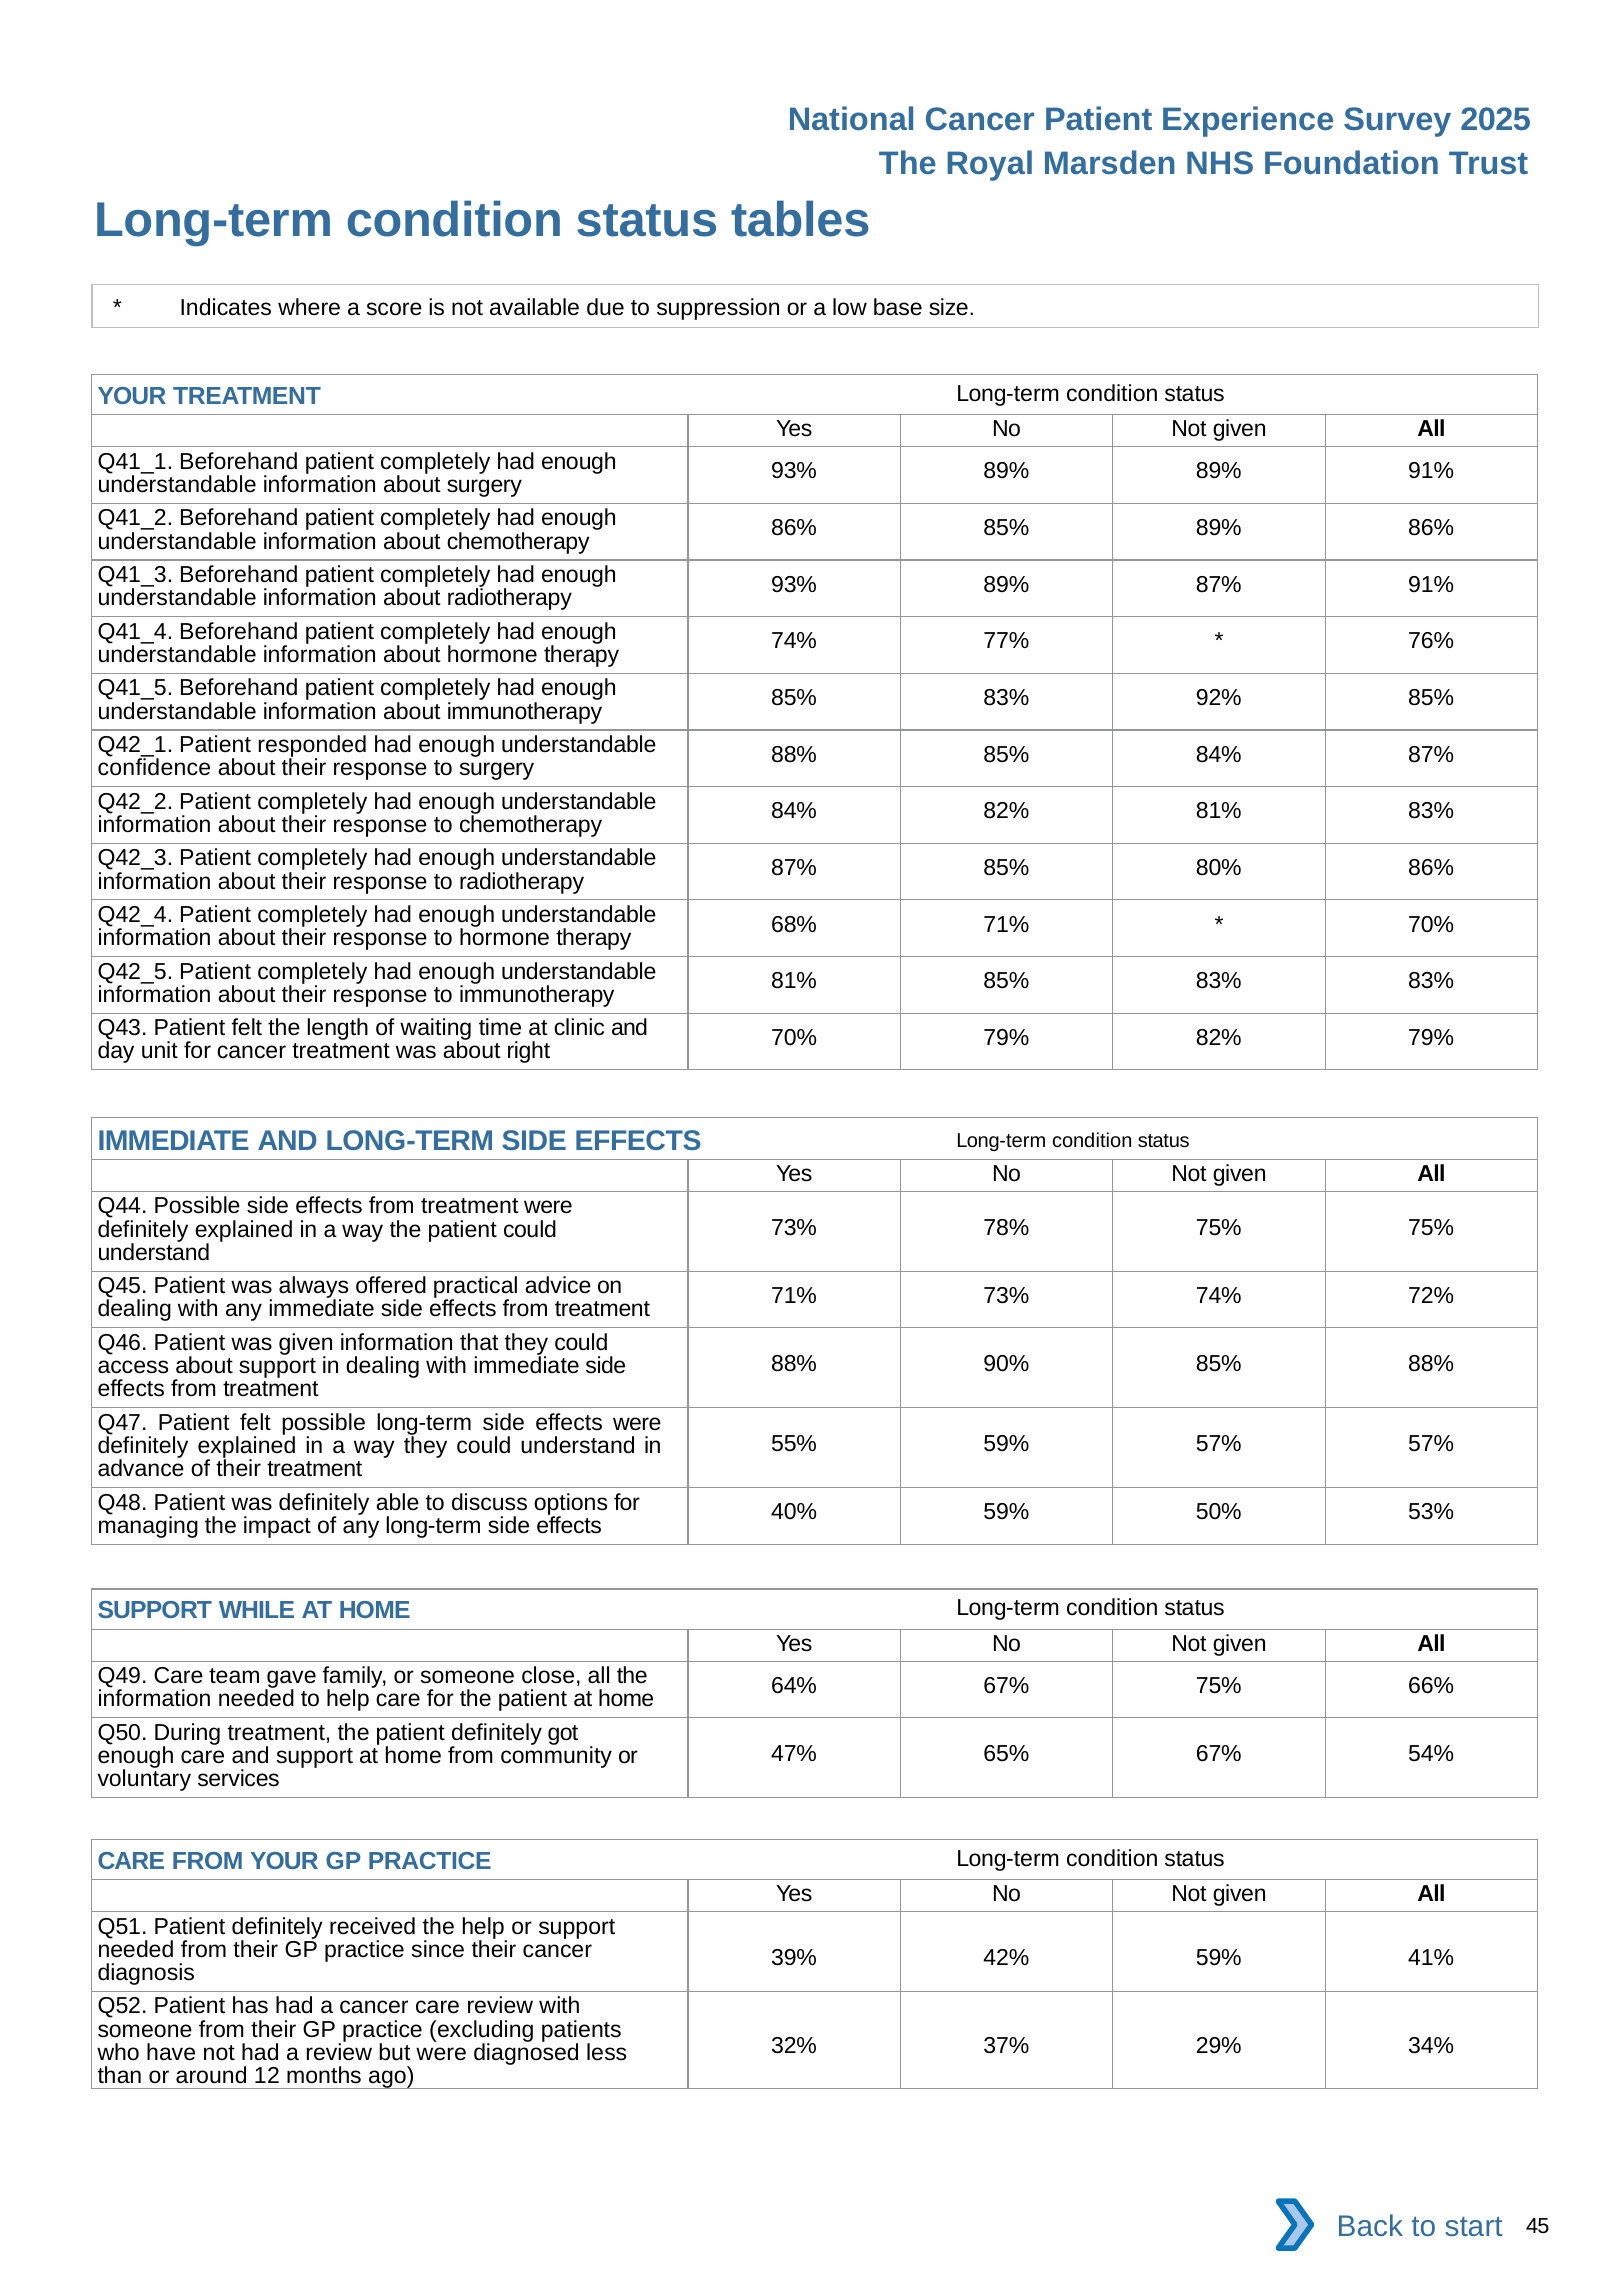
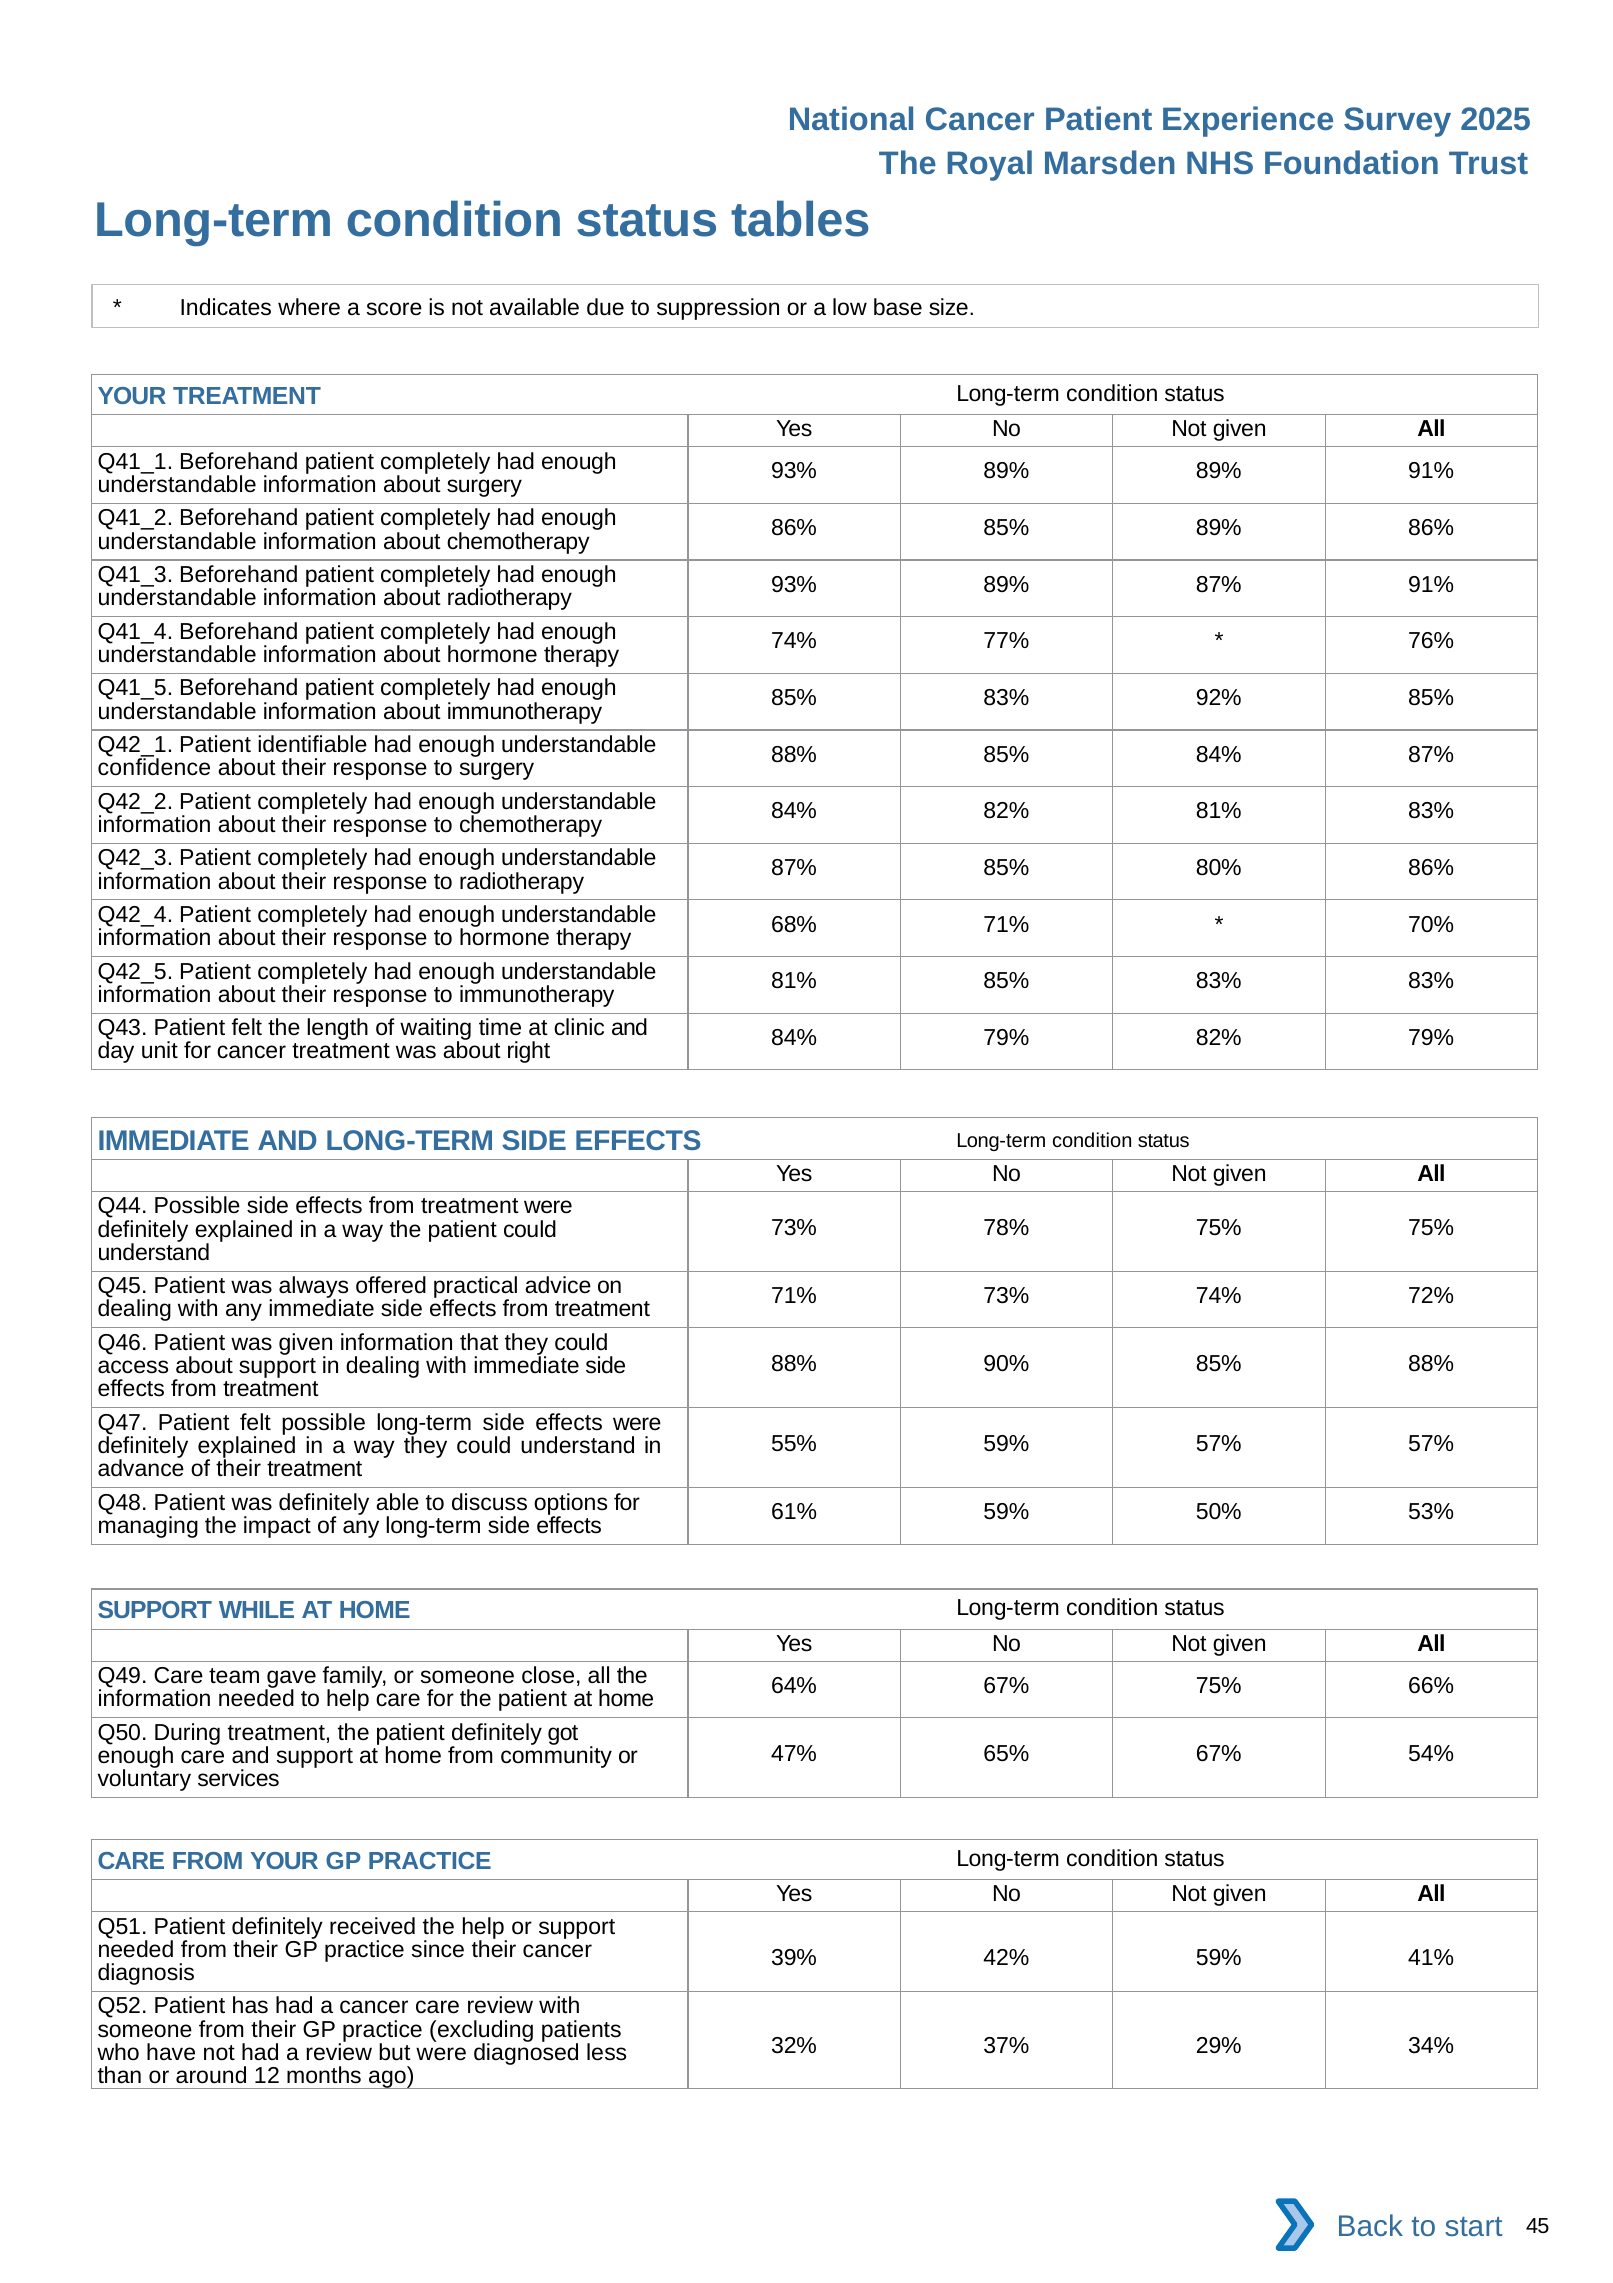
responded: responded -> identifiable (312, 745)
70%: 70% -> 84% (794, 1038)
40%: 40% -> 61% (794, 1512)
